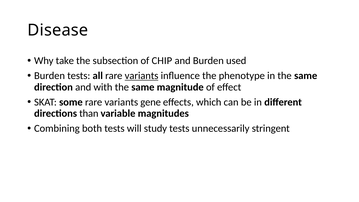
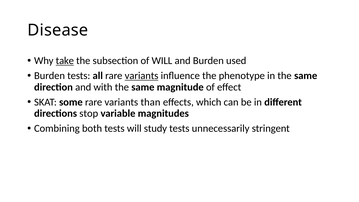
take underline: none -> present (65, 61)
of CHIP: CHIP -> WILL (162, 61)
gene: gene -> than (150, 102)
than: than -> stop (89, 113)
